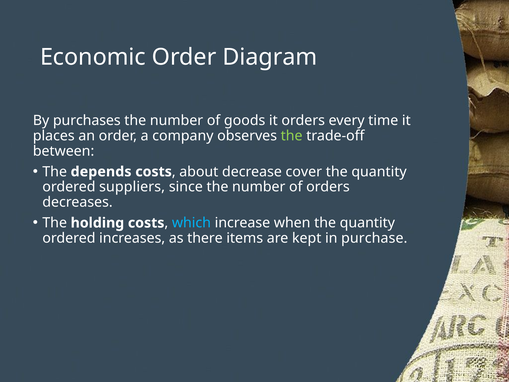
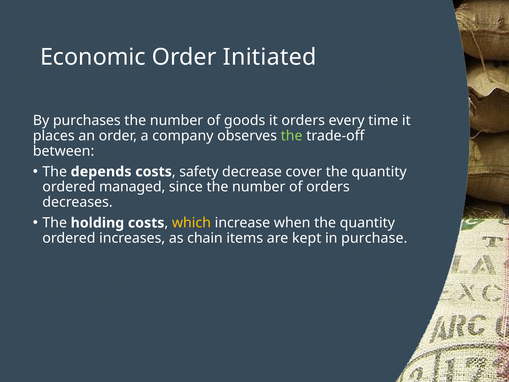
Diagram: Diagram -> Initiated (270, 57)
about: about -> safety (199, 172)
suppliers: suppliers -> managed (132, 187)
which colour: light blue -> yellow (191, 223)
there: there -> chain (205, 238)
